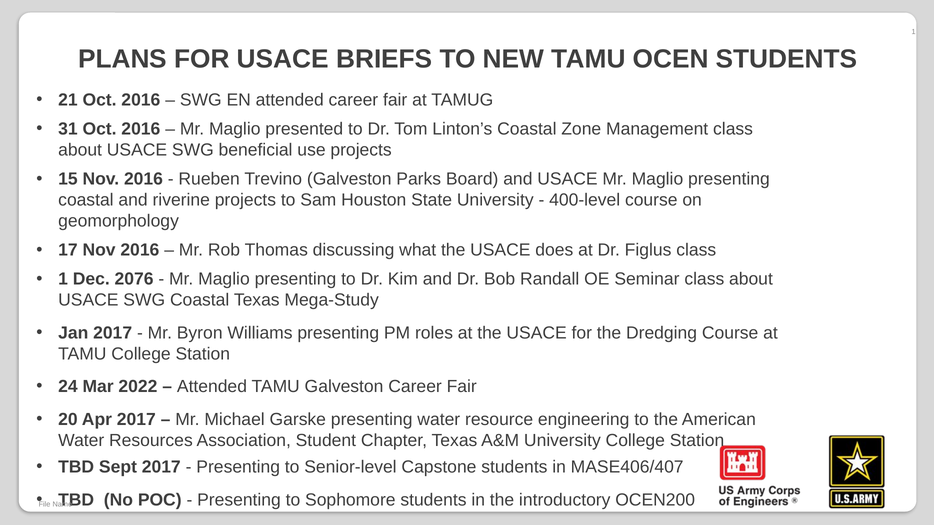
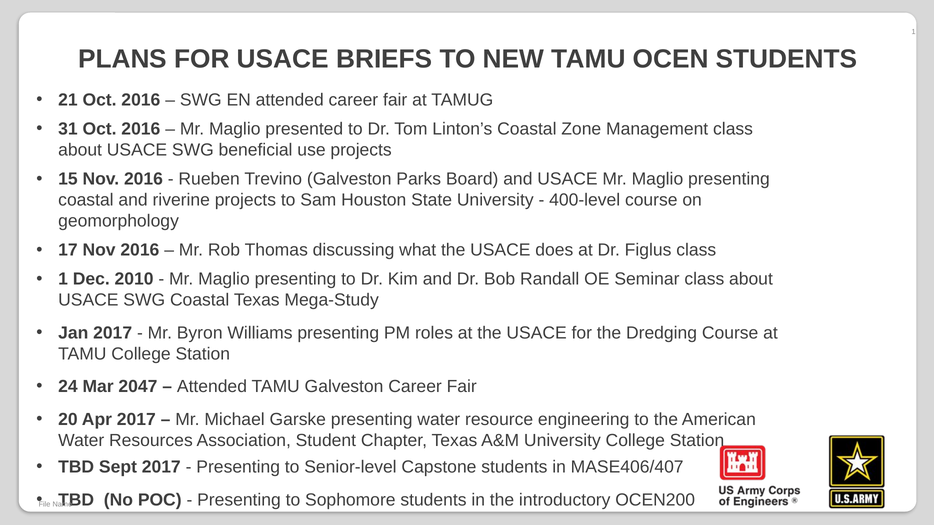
2076: 2076 -> 2010 (134, 279)
2022: 2022 -> 2047 (138, 387)
